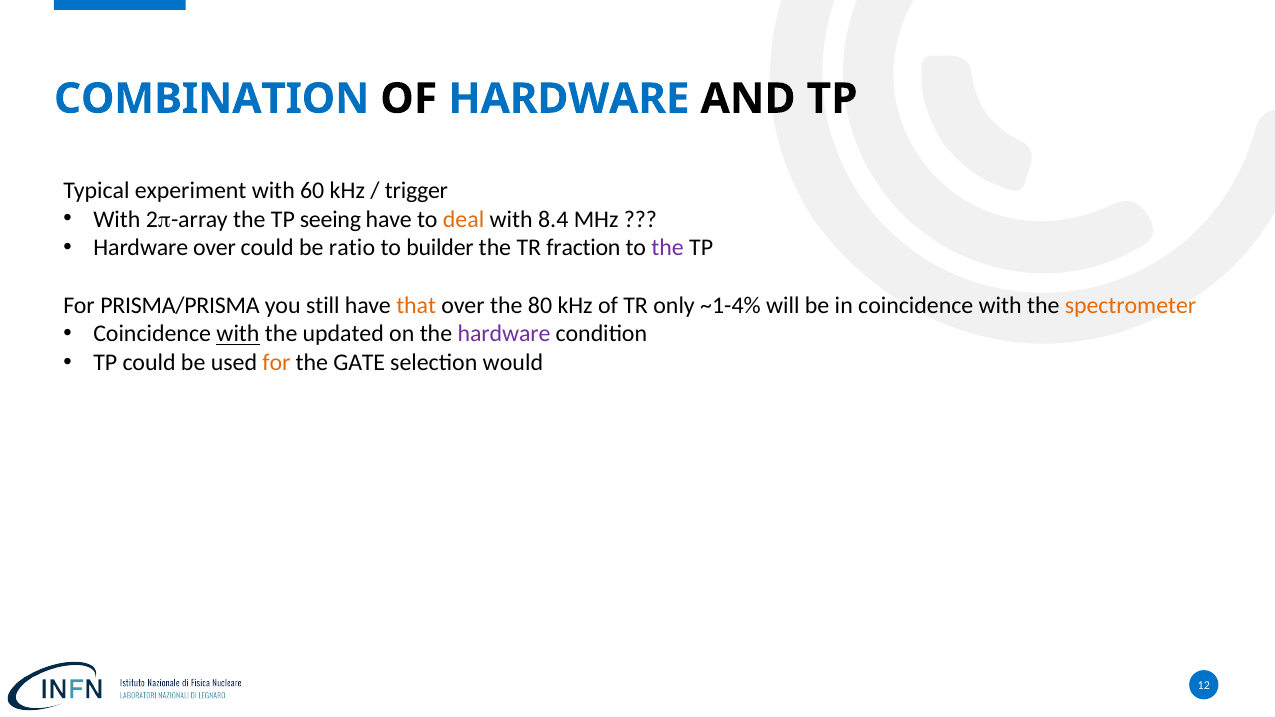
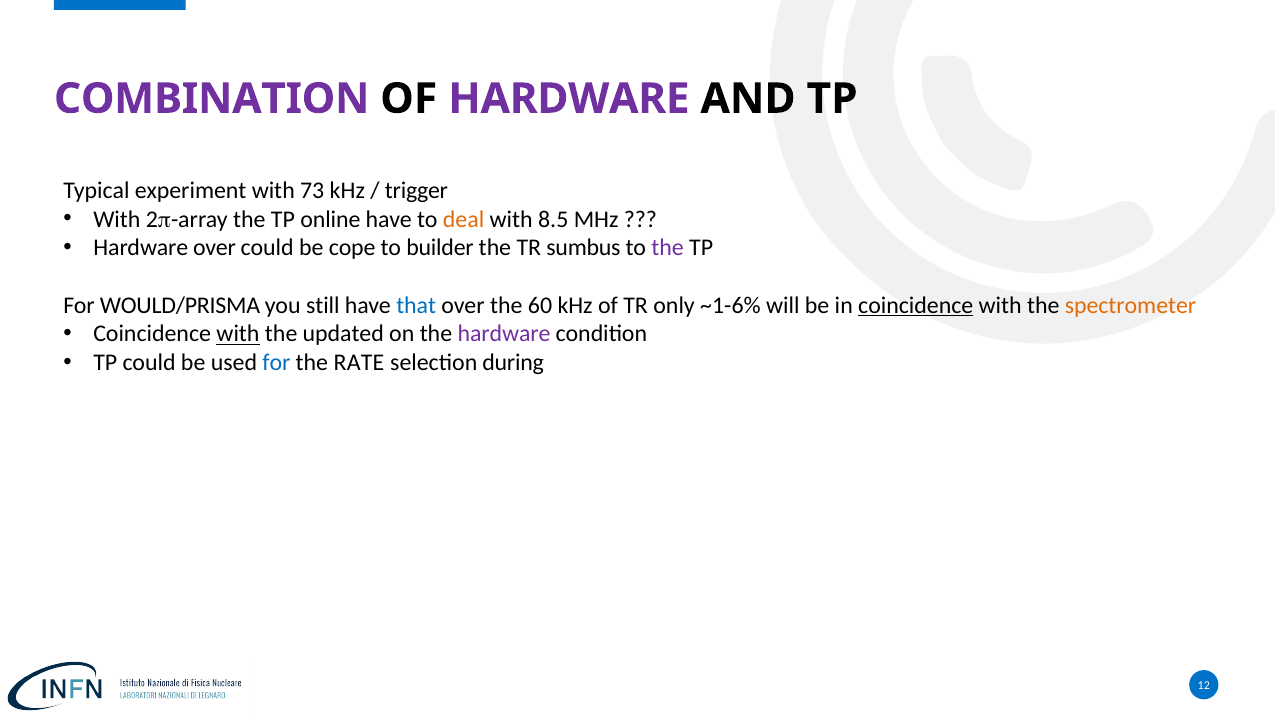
COMBINATION colour: blue -> purple (212, 99)
HARDWARE colour: blue -> purple (569, 99)
60: 60 -> 73 (312, 191)
seeing: seeing -> online (330, 219)
8.4: 8.4 -> 8.5 (553, 219)
ratio: ratio -> cope (352, 248)
fraction: fraction -> sumbus (583, 248)
PRISMA/PRISMA: PRISMA/PRISMA -> WOULD/PRISMA (180, 305)
that colour: orange -> blue (416, 305)
80: 80 -> 60 (540, 305)
~1-4%: ~1-4% -> ~1-6% (730, 305)
coincidence underline: none -> present (916, 305)
for colour: orange -> blue (276, 363)
GATE: GATE -> RATE (359, 363)
would: would -> during (513, 363)
